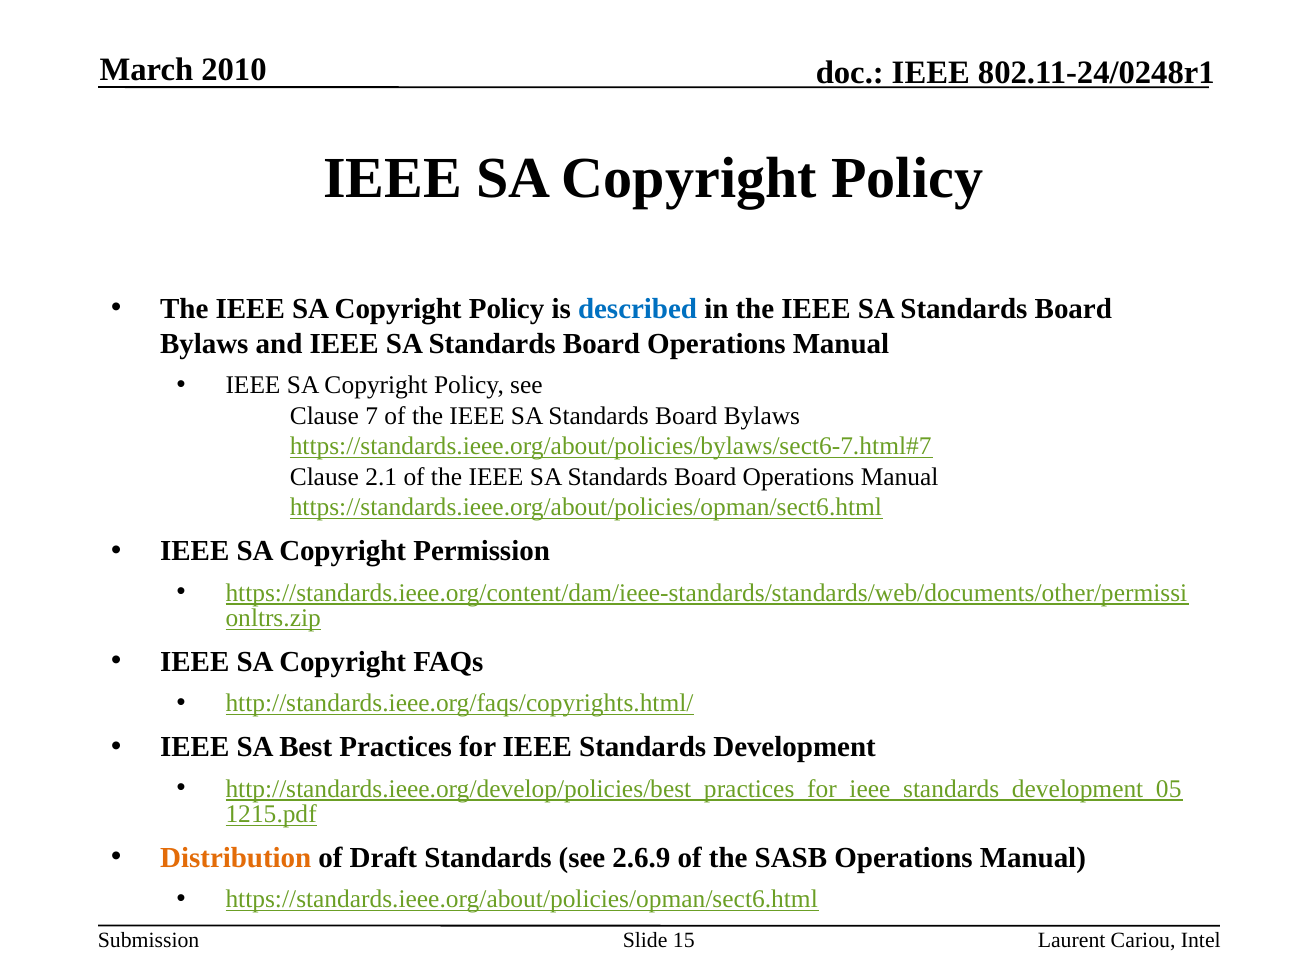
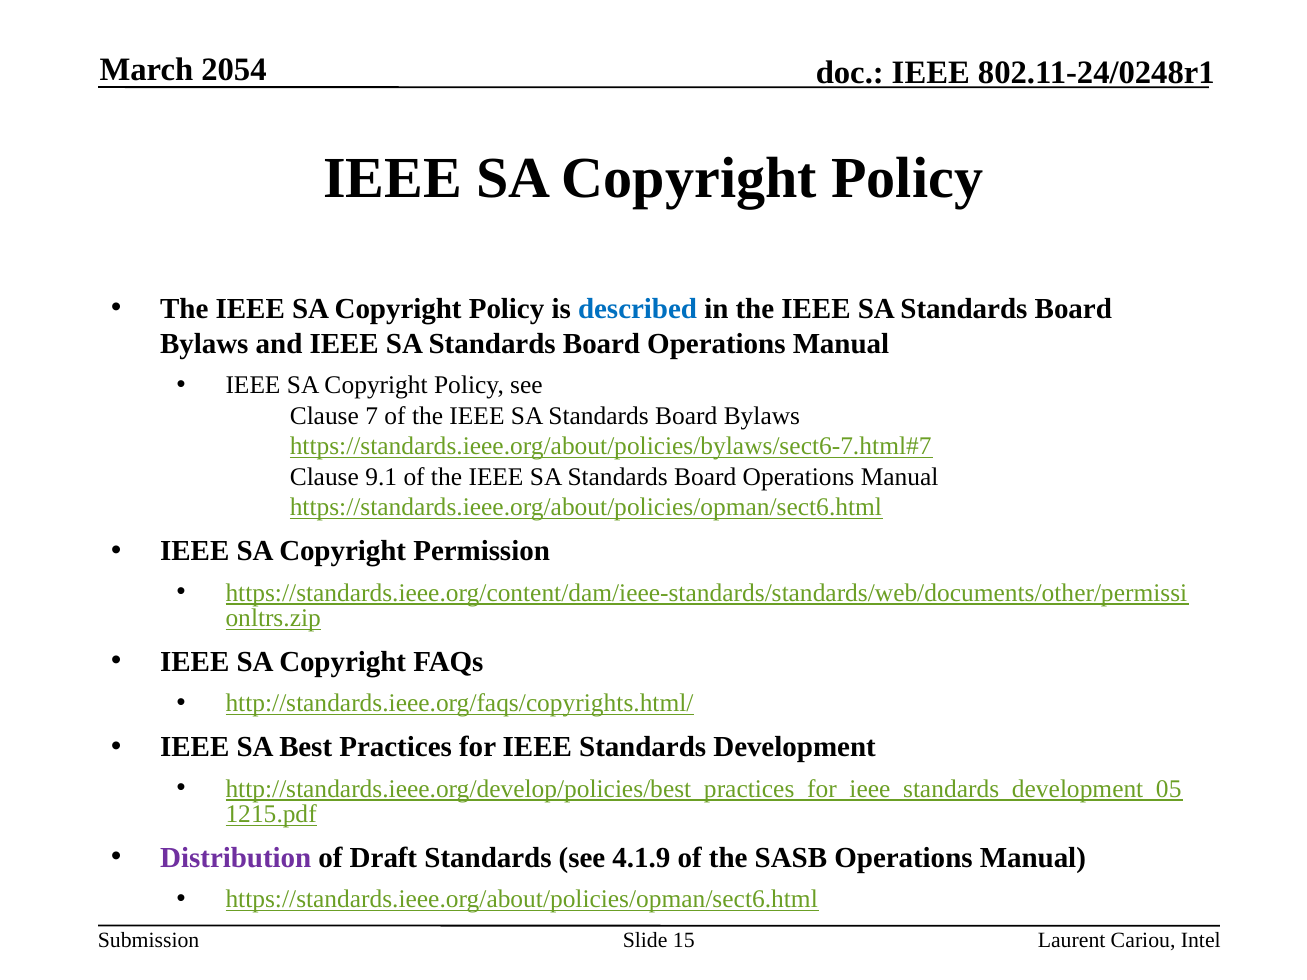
2010: 2010 -> 2054 (234, 69)
2.1: 2.1 -> 9.1 (381, 477)
Distribution colour: orange -> purple (236, 858)
2.6.9: 2.6.9 -> 4.1.9 (641, 858)
